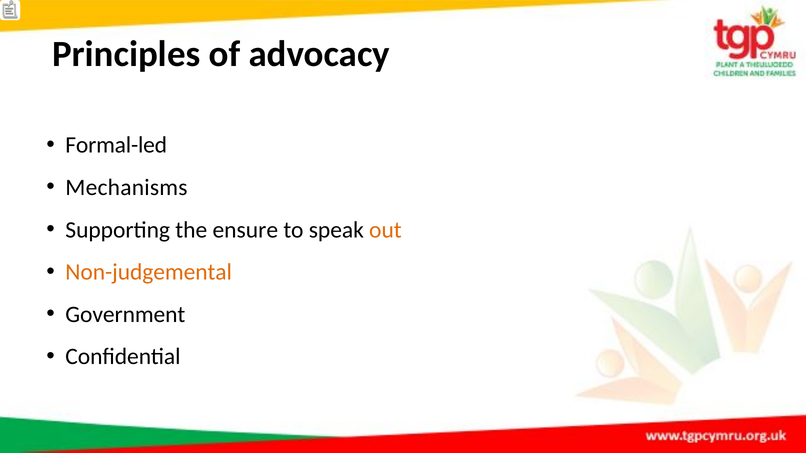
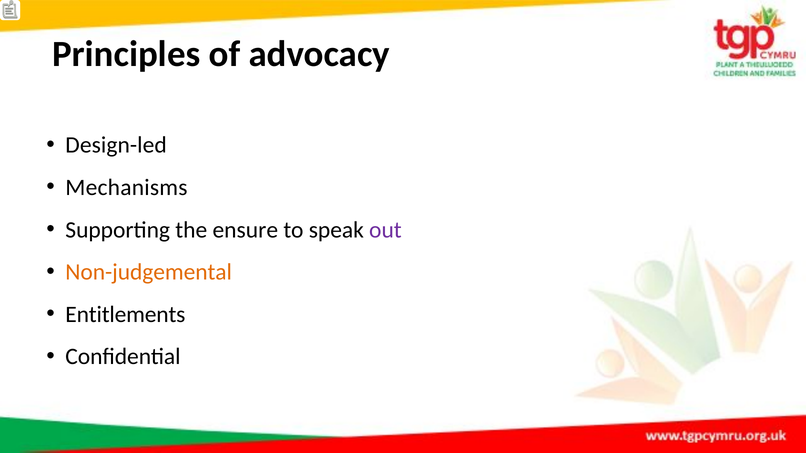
Formal-led: Formal-led -> Design-led (116, 145)
out colour: orange -> purple (385, 230)
Government: Government -> Entitlements (125, 315)
